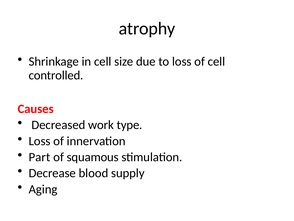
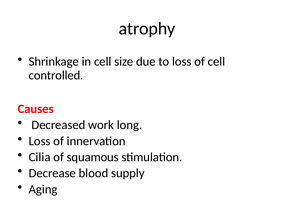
type: type -> long (130, 125)
Part: Part -> Cilia (40, 157)
